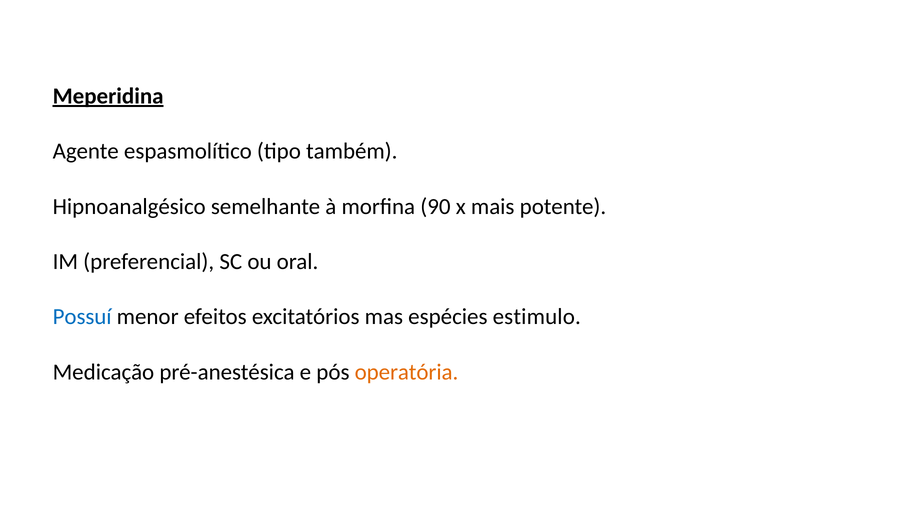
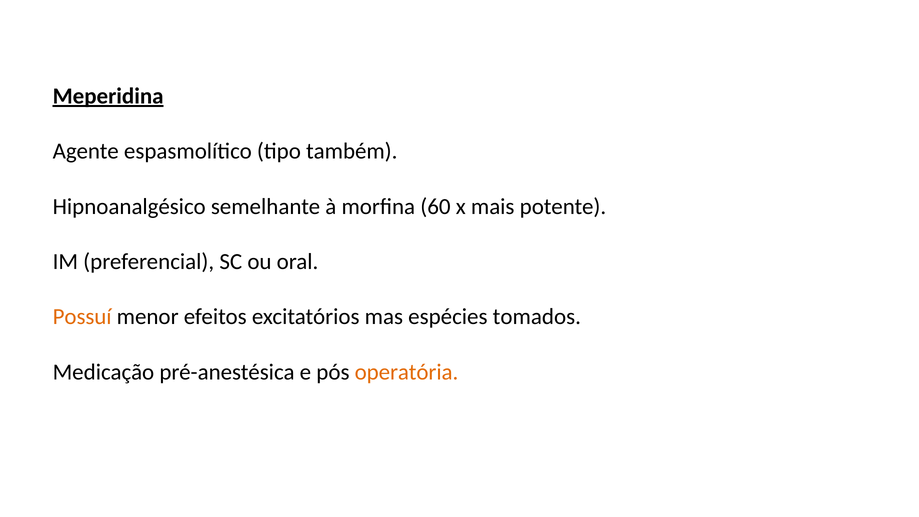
90: 90 -> 60 (435, 206)
Possuí colour: blue -> orange (82, 317)
estimulo: estimulo -> tomados (537, 317)
